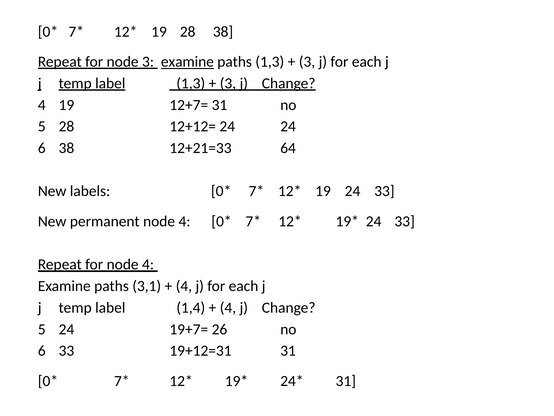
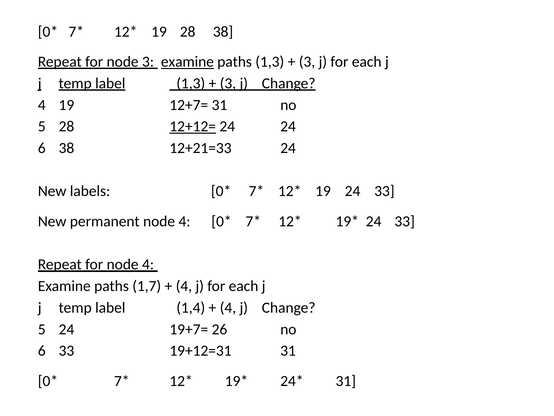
12+12= underline: none -> present (193, 126)
12+21=33 64: 64 -> 24 (288, 148)
3,1: 3,1 -> 1,7 (147, 286)
